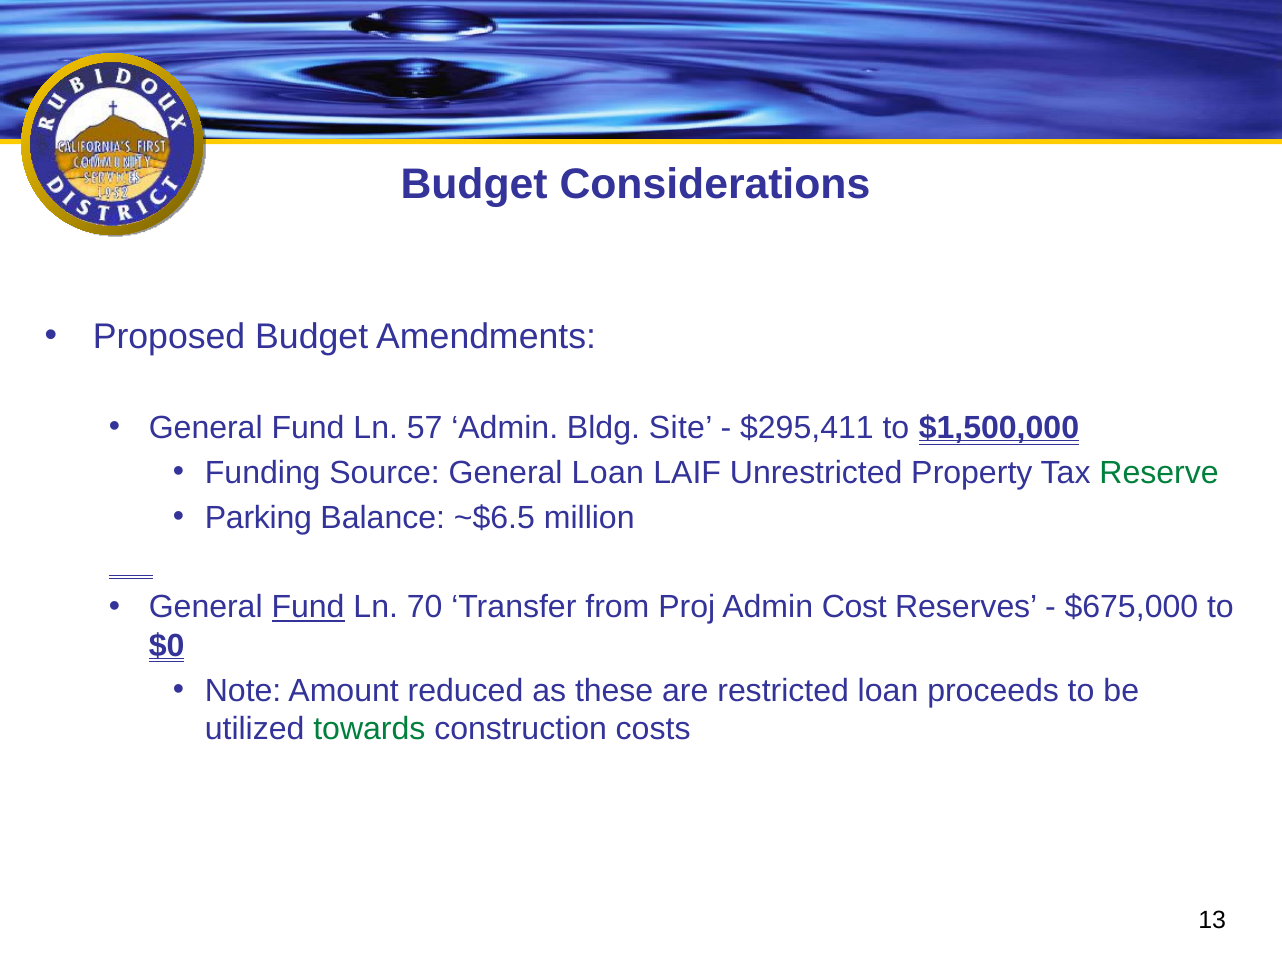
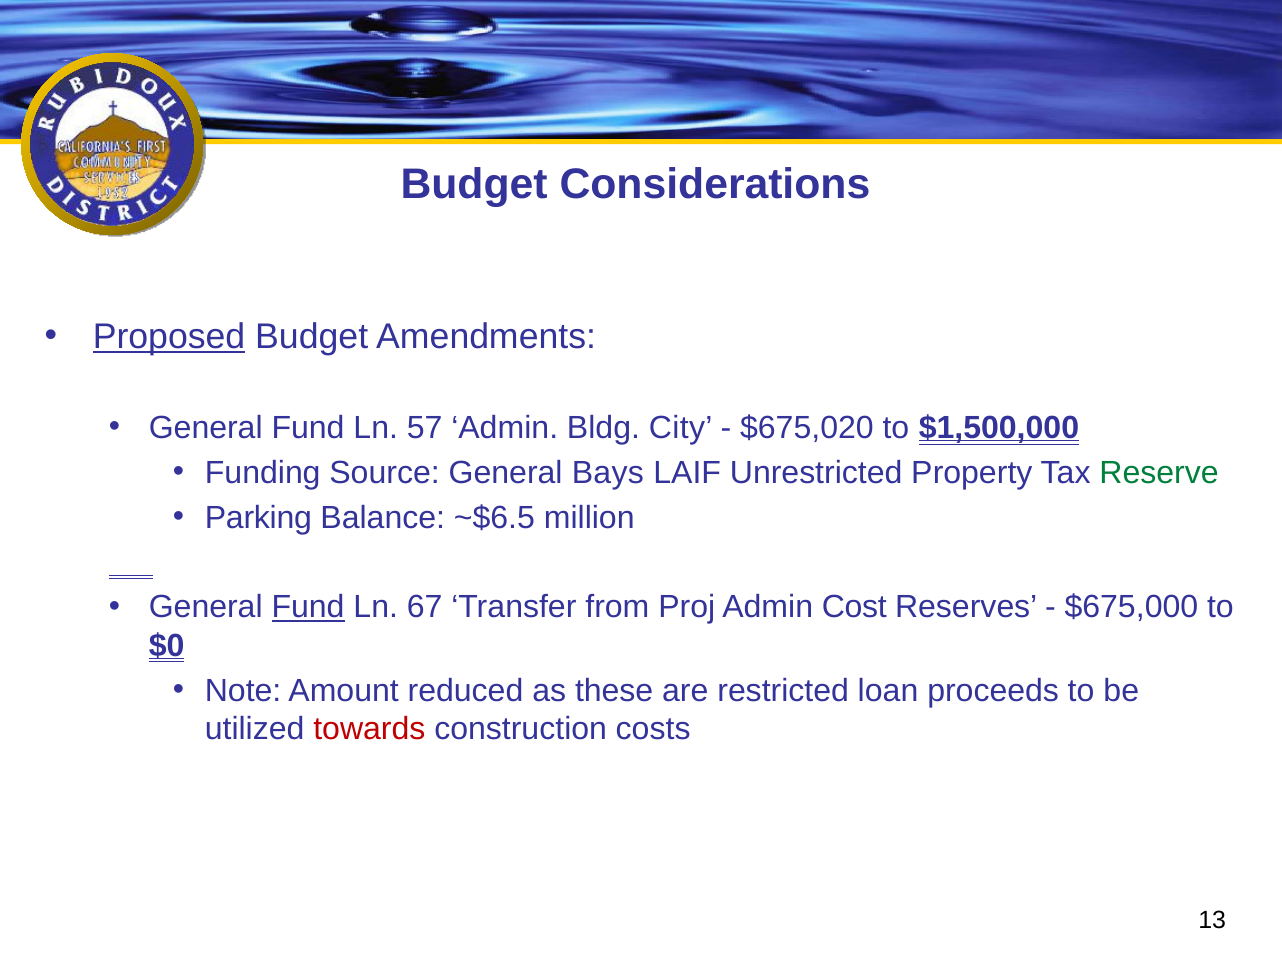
Proposed underline: none -> present (169, 336)
Site: Site -> City (681, 428)
$295,411: $295,411 -> $675,020 (807, 428)
General Loan: Loan -> Bays (608, 473)
70: 70 -> 67 (425, 608)
towards colour: green -> red (369, 729)
